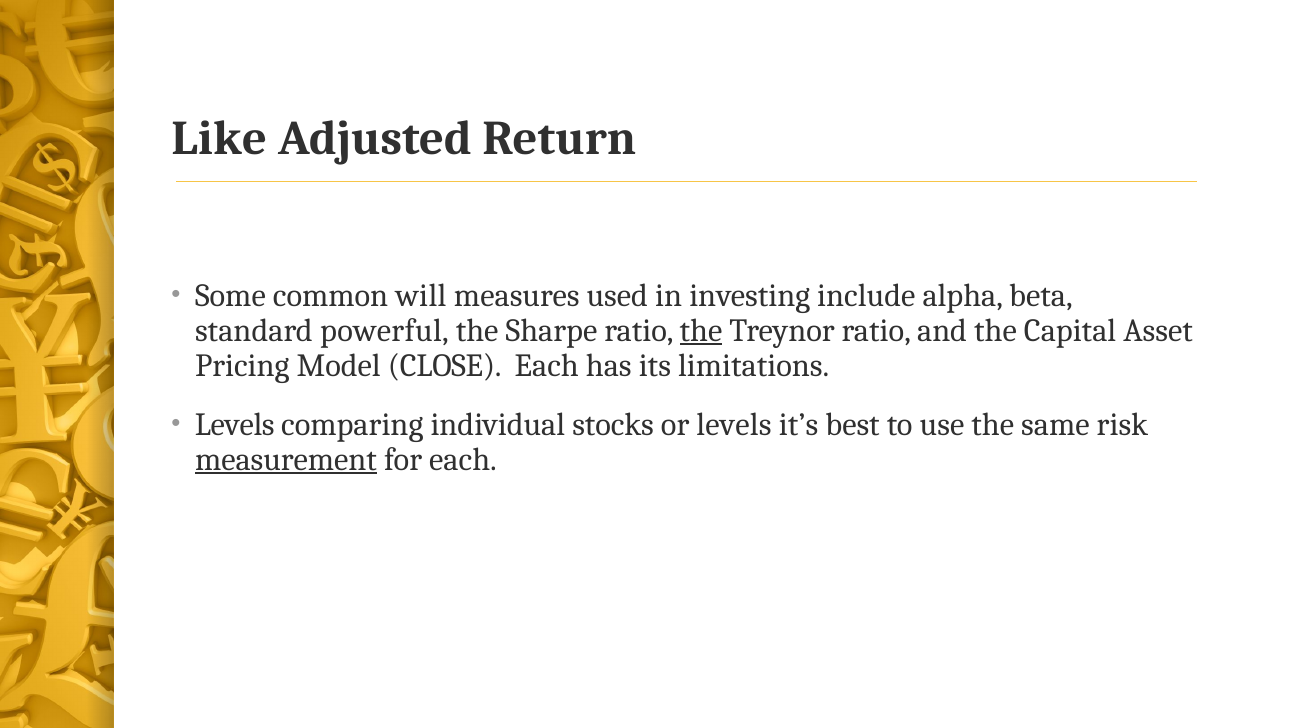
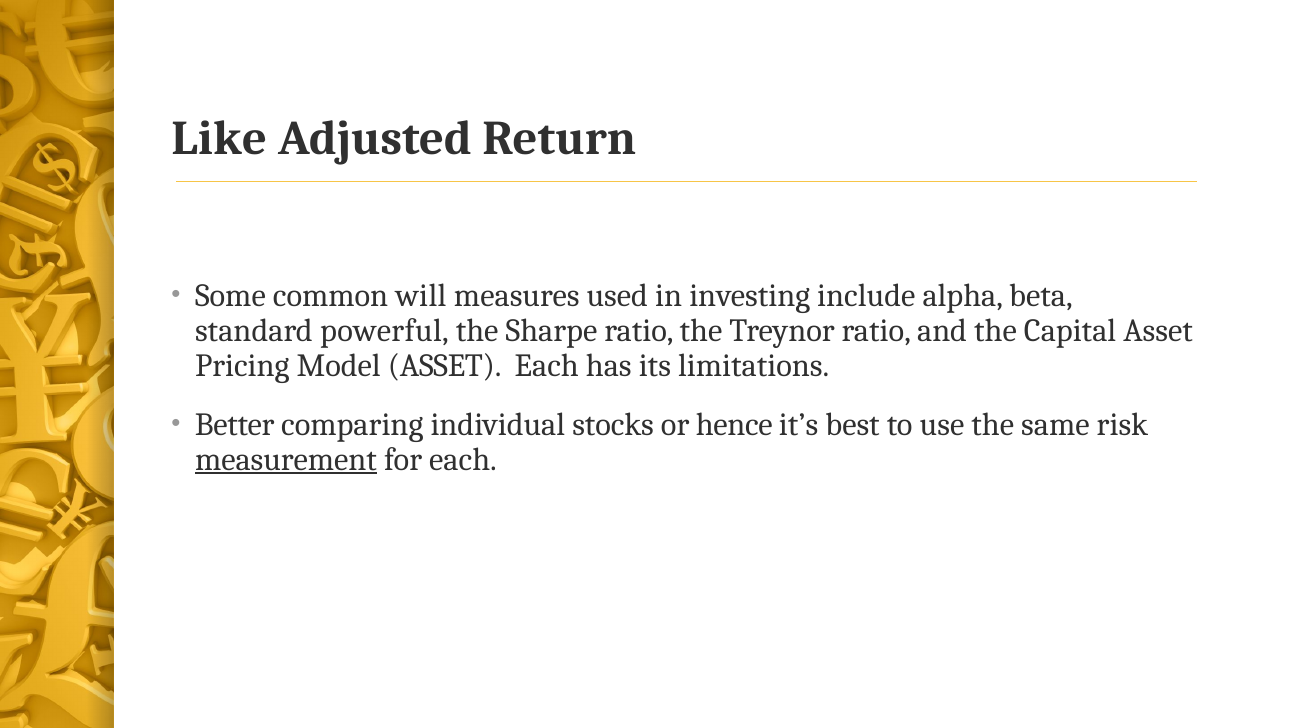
the underline: present -> none (701, 330)
Model CLOSE: CLOSE -> ASSET (445, 365)
Levels: Levels -> Better (235, 425)
or levels: levels -> hence (734, 425)
